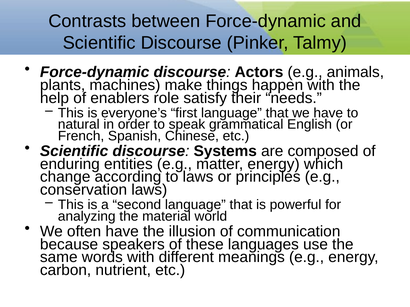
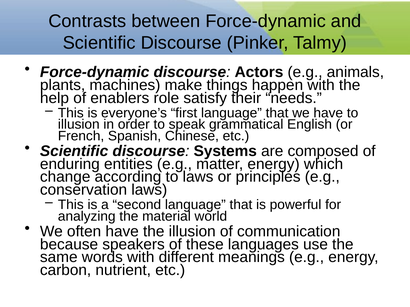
natural: natural -> illusion (79, 125)
